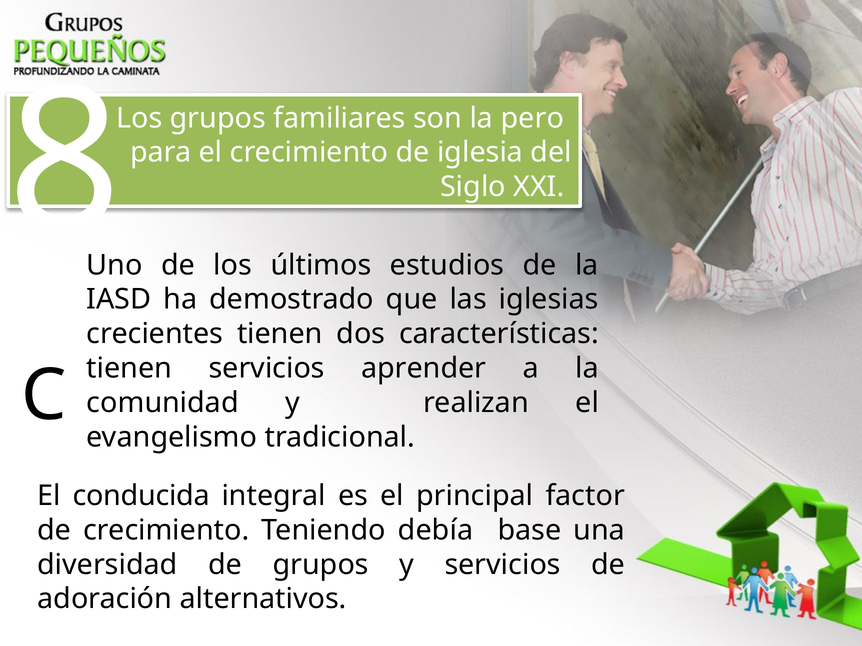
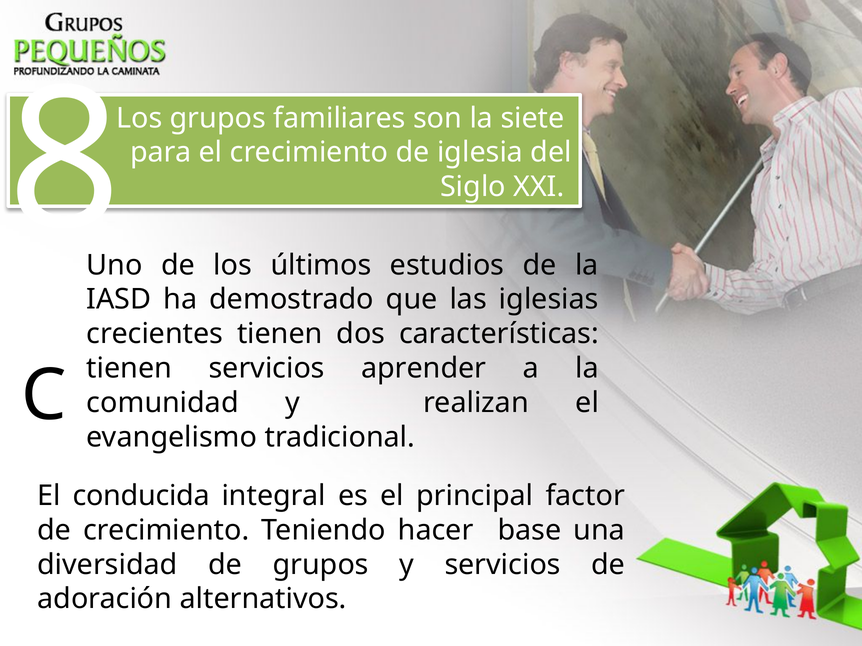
pero: pero -> siete (532, 118)
debía: debía -> hacer (436, 531)
